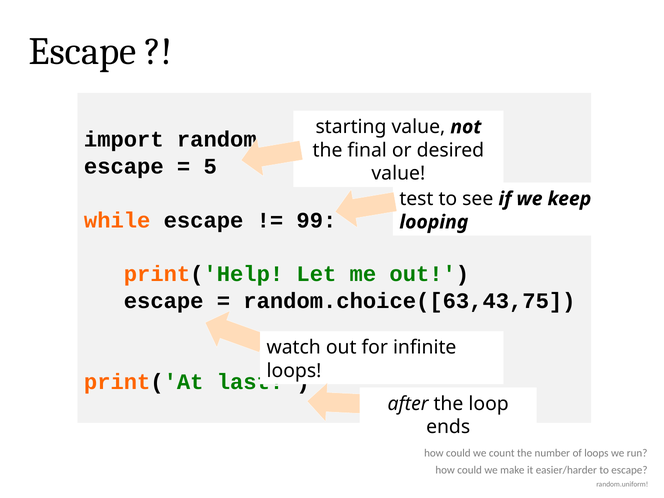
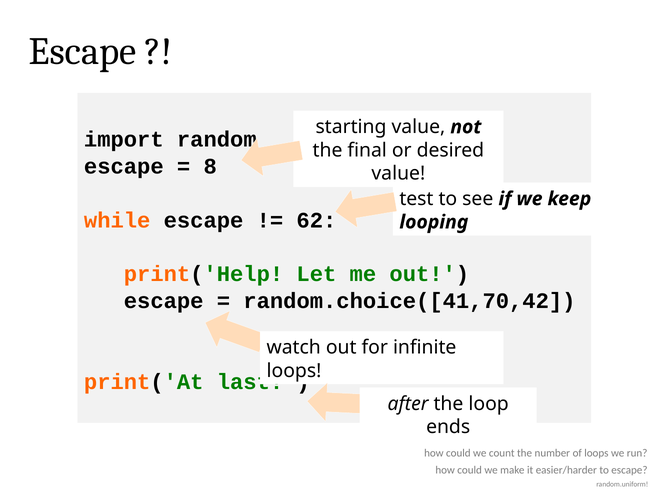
5: 5 -> 8 (210, 166)
99: 99 -> 62 (316, 220)
random.choice([63,43,75: random.choice([63,43,75 -> random.choice([41,70,42 (409, 301)
